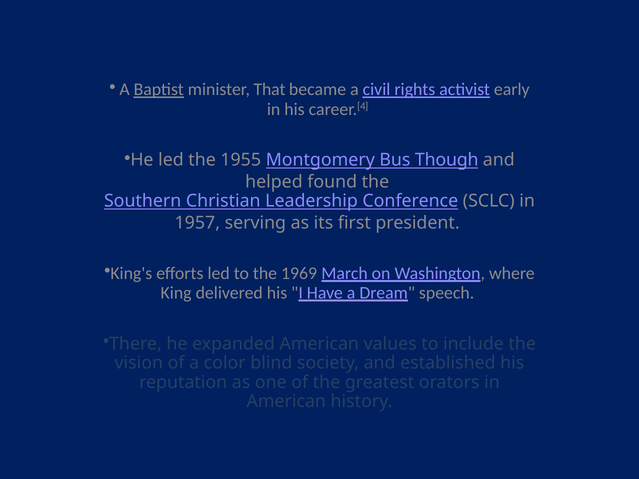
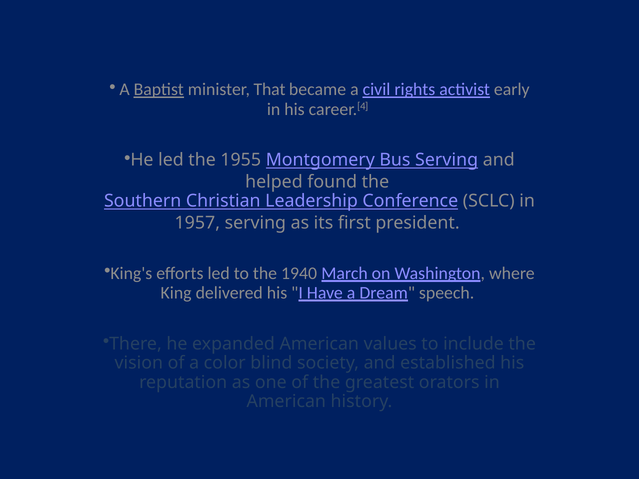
Bus Though: Though -> Serving (447, 160)
1969: 1969 -> 1940 (299, 273)
